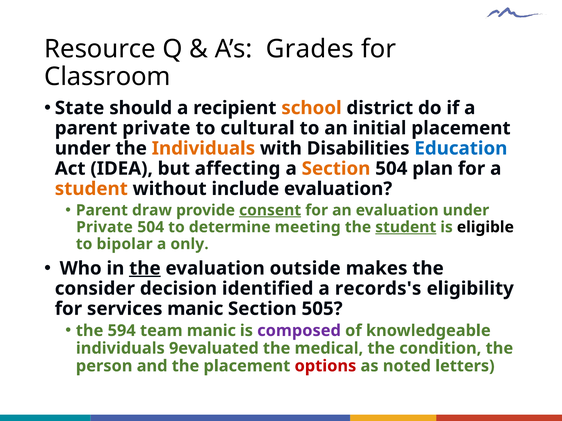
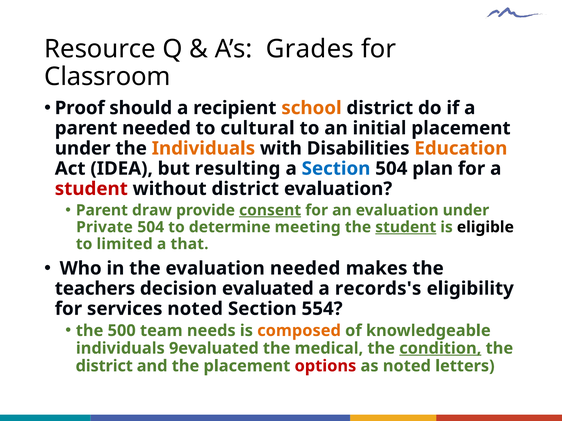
State: State -> Proof (80, 108)
parent private: private -> needed (156, 128)
Education colour: blue -> orange (461, 149)
affecting: affecting -> resulting (238, 169)
Section colour: orange -> blue (336, 169)
student colour: orange -> red (91, 189)
without include: include -> district (245, 189)
bipolar: bipolar -> limited (125, 244)
only: only -> that (189, 244)
the underline: present -> none (145, 269)
evaluation outside: outside -> needed (305, 269)
consider: consider -> teachers (95, 289)
identified: identified -> evaluated (268, 289)
services manic: manic -> noted (195, 309)
505: 505 -> 554 (322, 309)
594: 594 -> 500 (122, 331)
team manic: manic -> needs (211, 331)
composed colour: purple -> orange (299, 331)
condition underline: none -> present (440, 349)
person: person -> district (104, 366)
